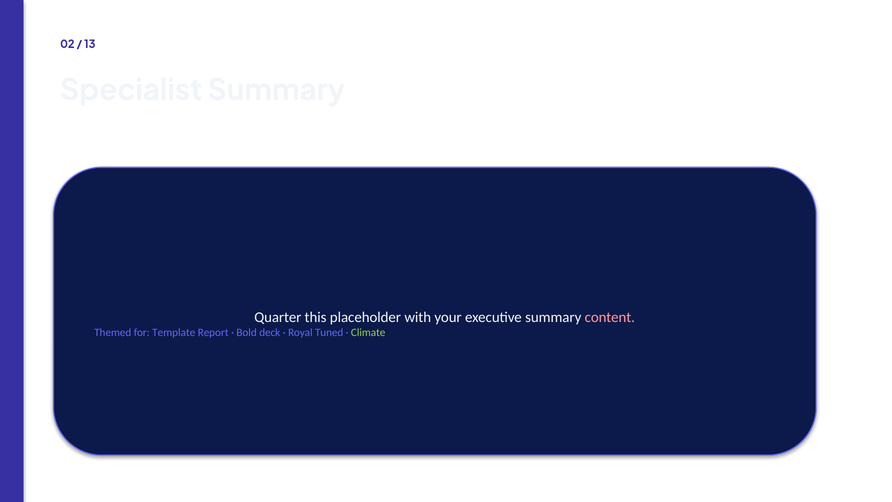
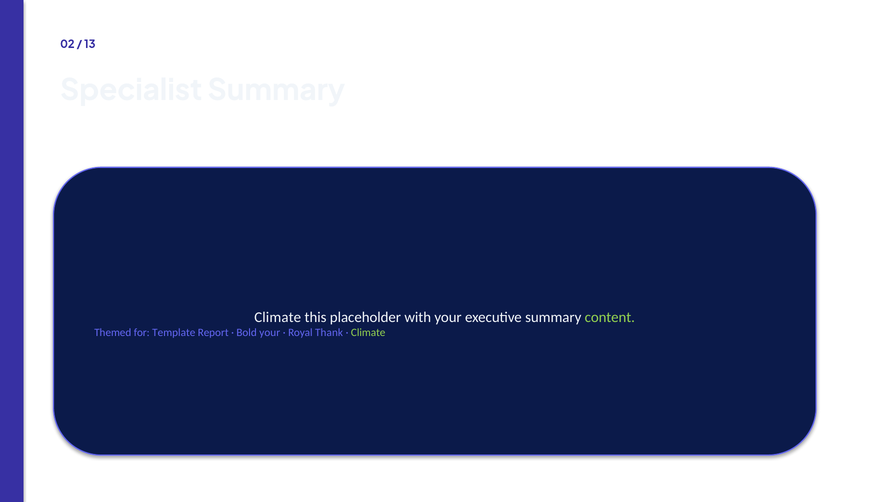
Quarter: Quarter -> Climate (278, 317)
content colour: pink -> light green (610, 317)
Bold deck: deck -> your (270, 332)
Tuned: Tuned -> Thank (329, 332)
